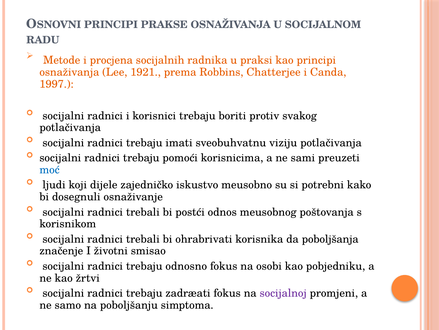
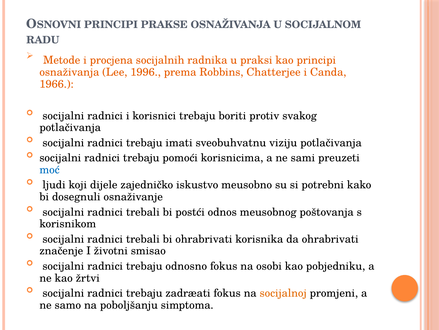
1921: 1921 -> 1996 (146, 72)
1997: 1997 -> 1966 (57, 84)
da poboljšanja: poboljšanja -> ohrabrivati (330, 239)
socijalnoj colour: purple -> orange (283, 293)
